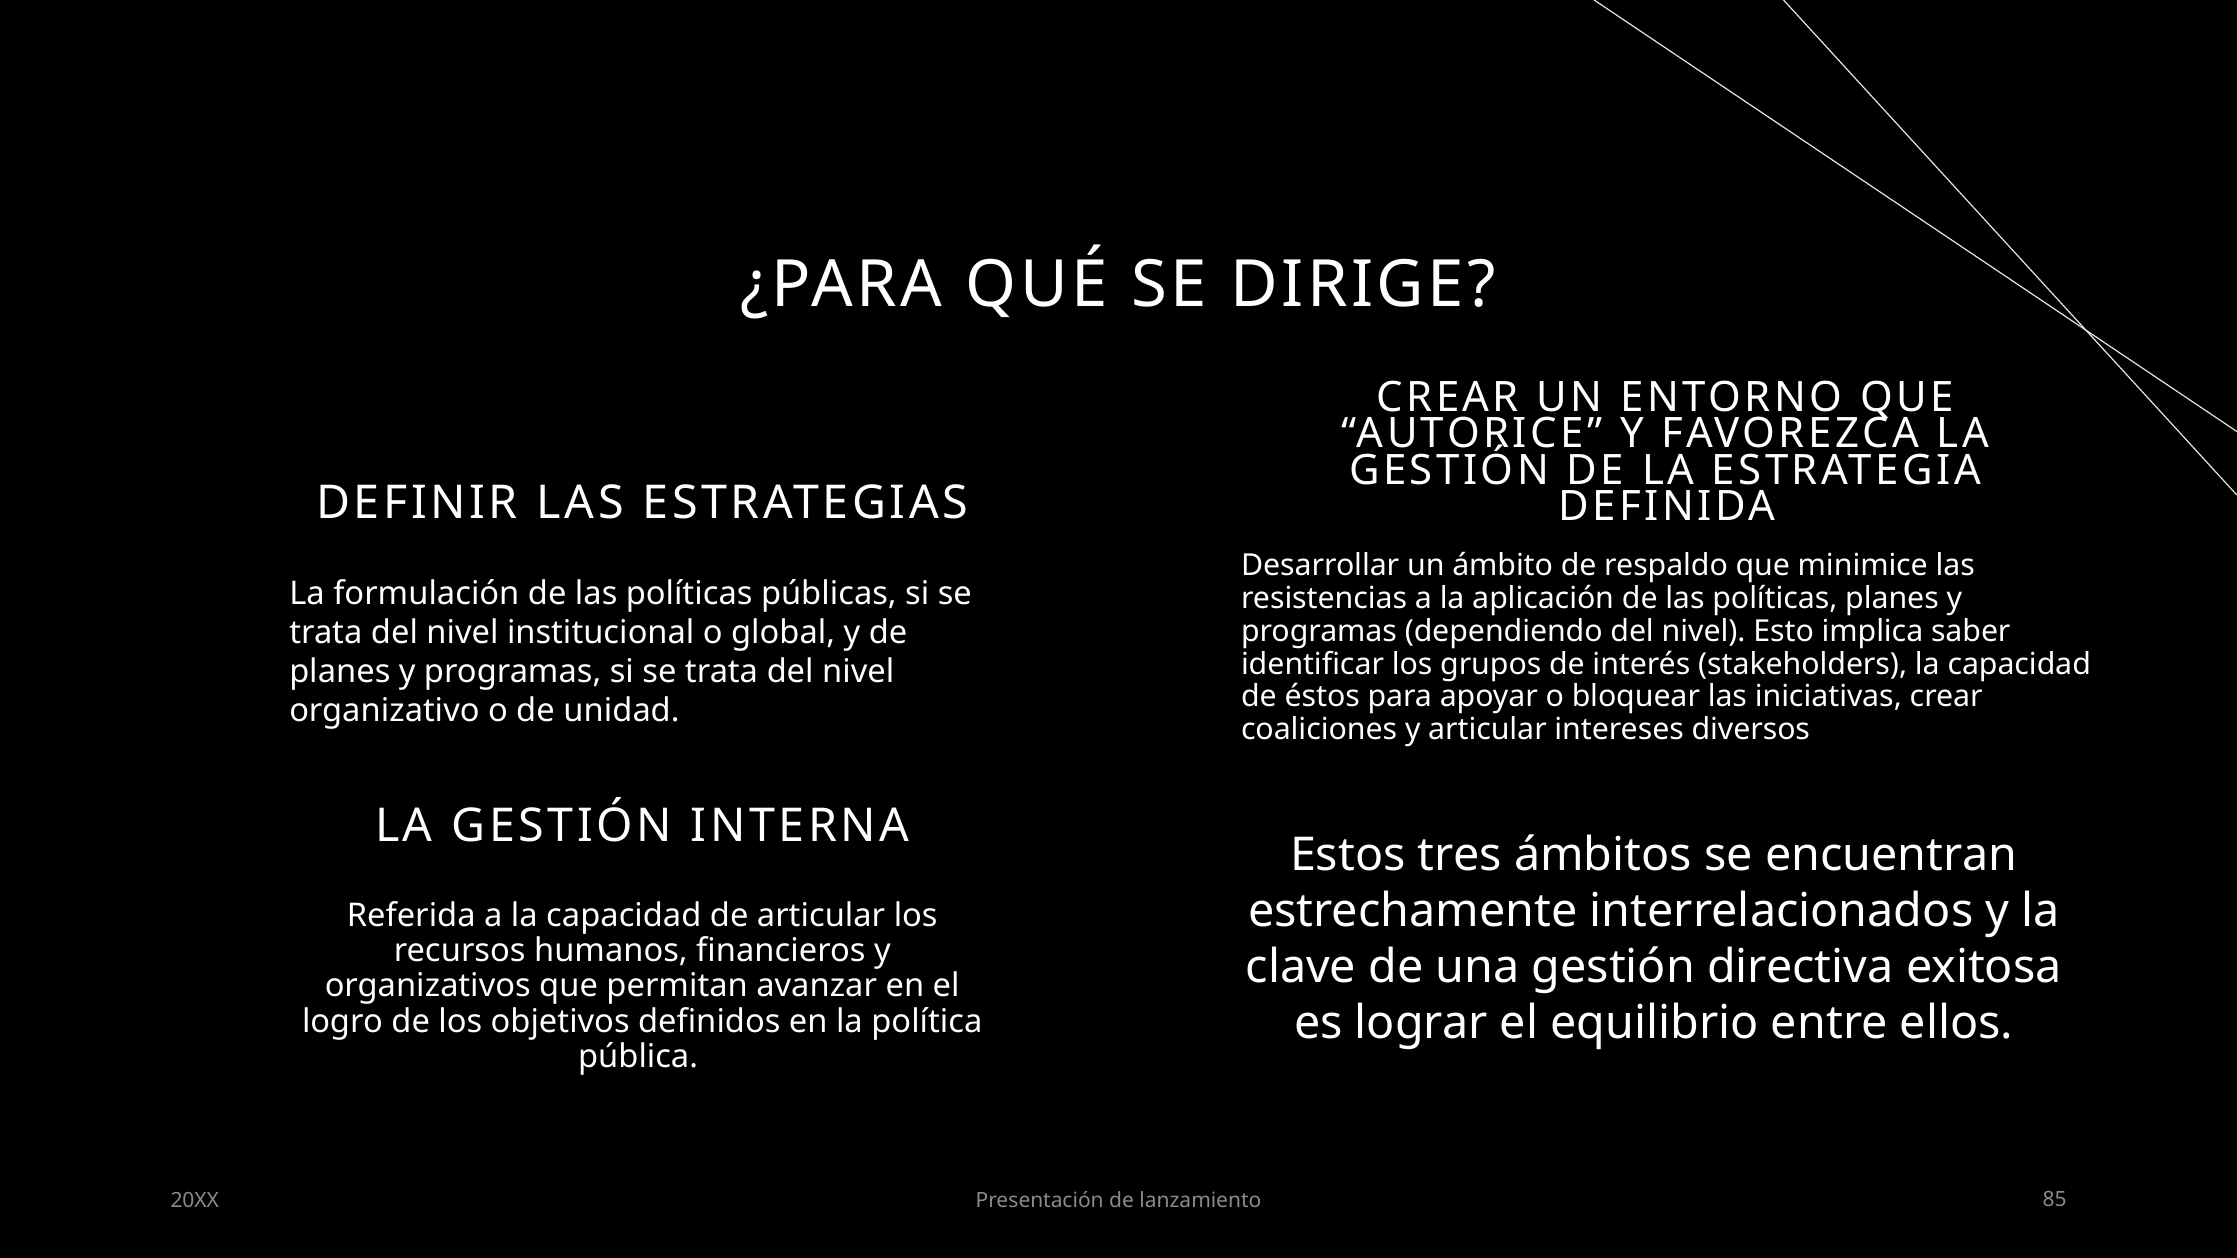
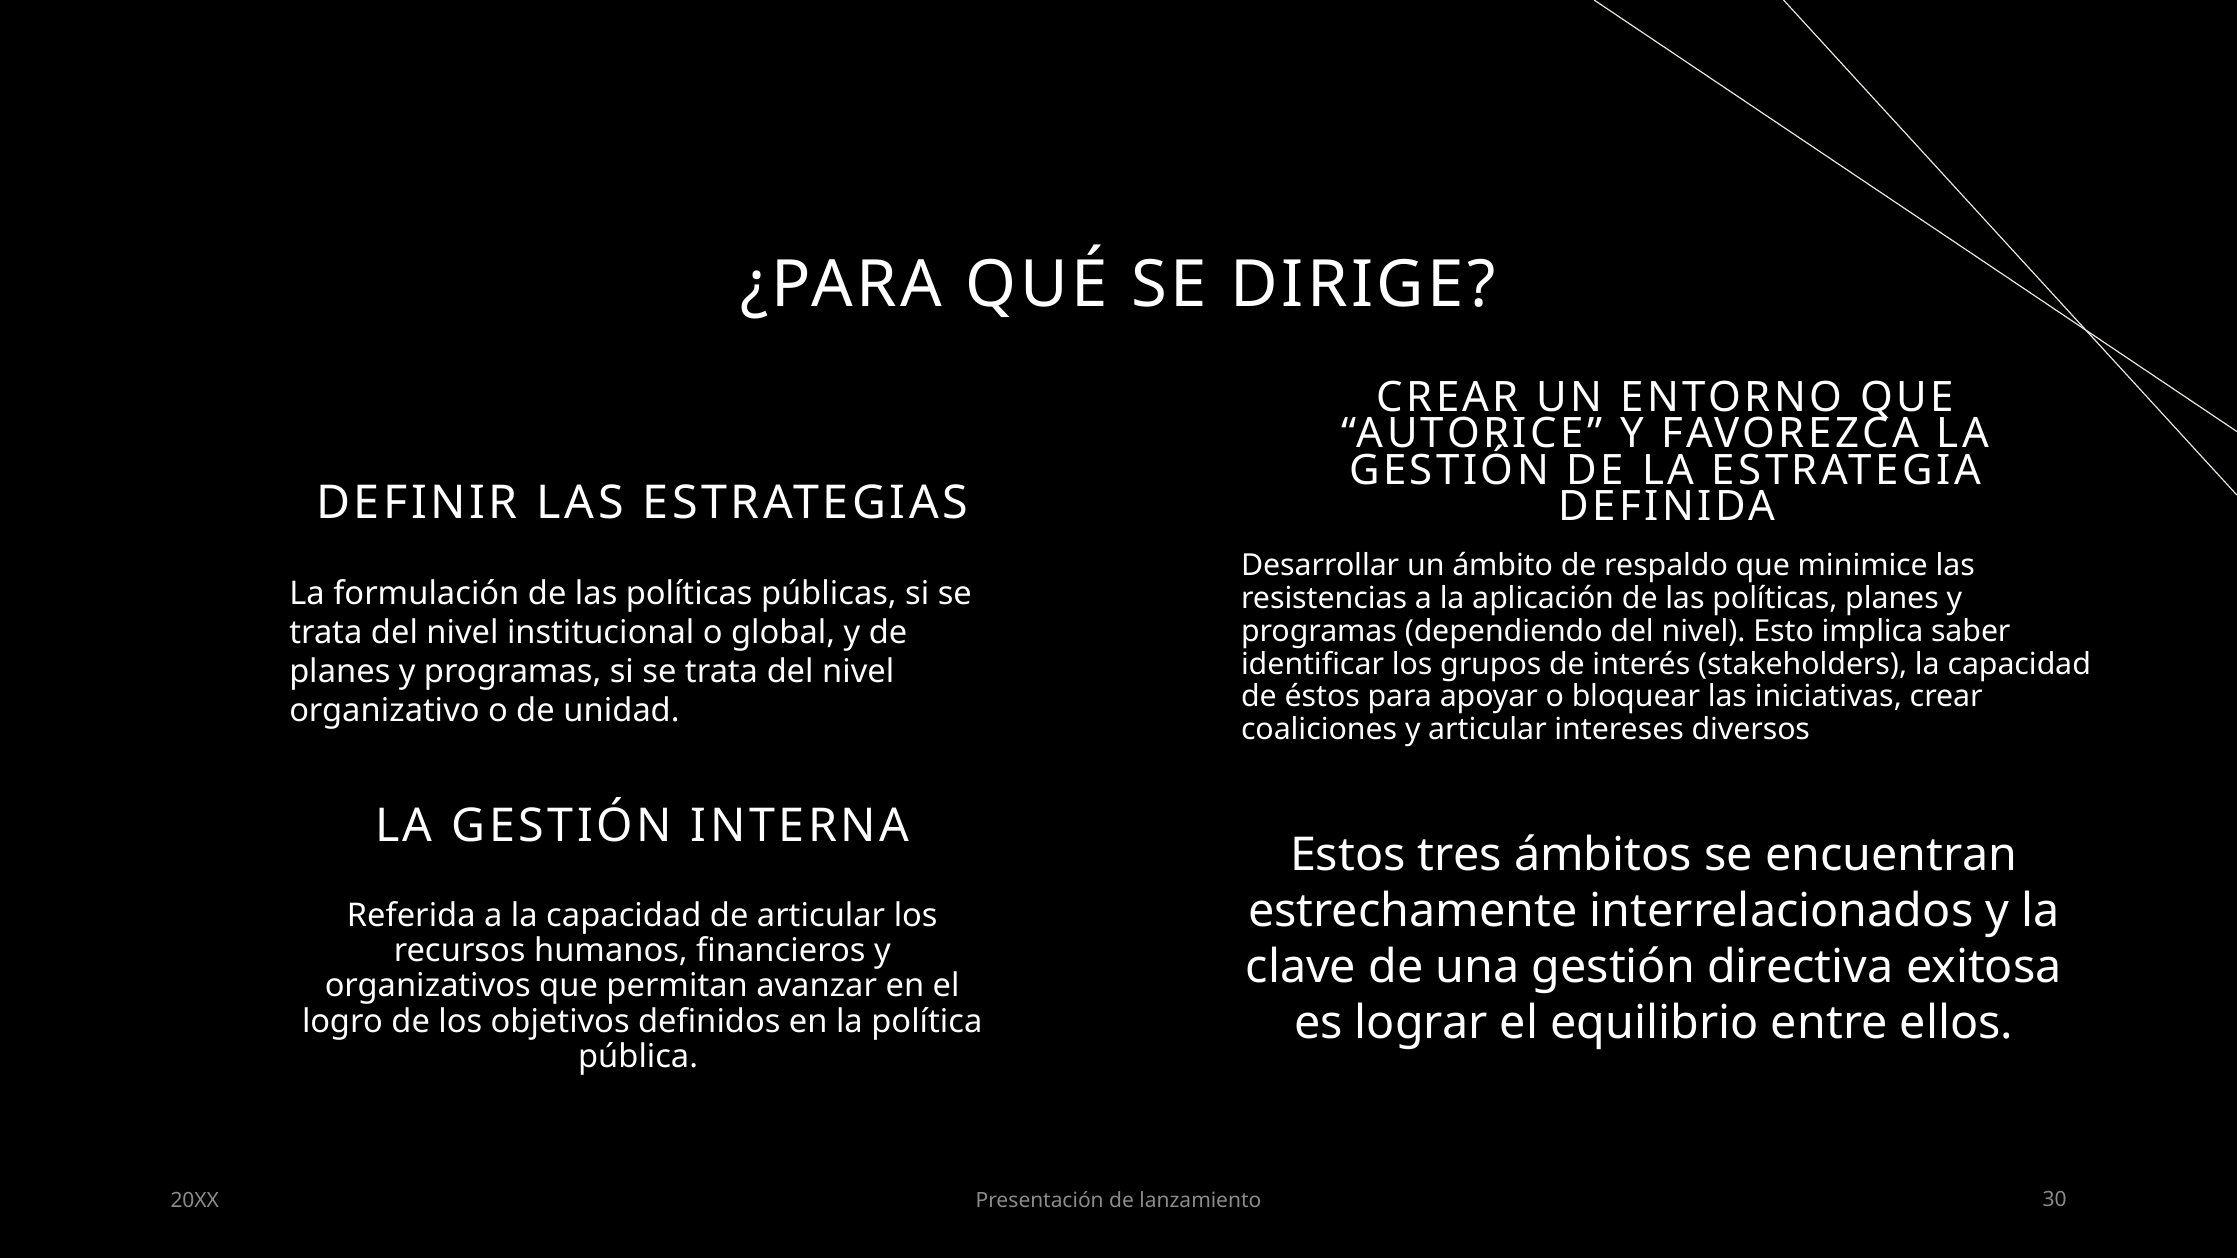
85: 85 -> 30 (2055, 1200)
